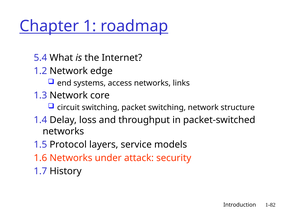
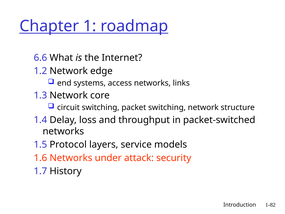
5.4: 5.4 -> 6.6 (40, 58)
